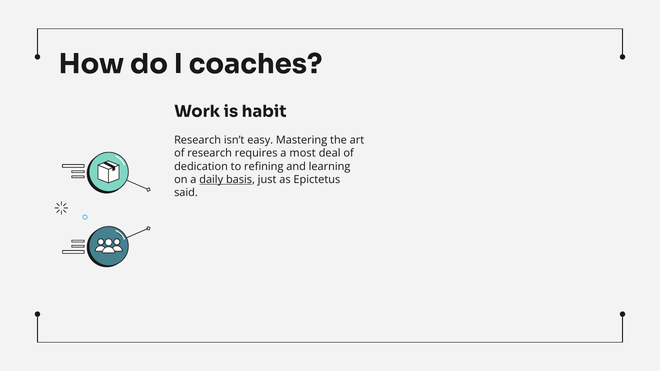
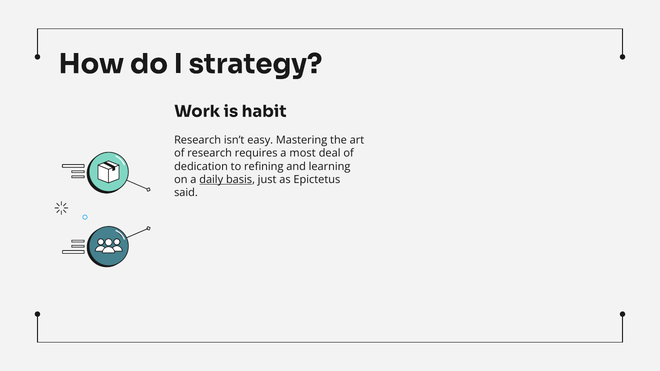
coaches: coaches -> strategy (256, 64)
